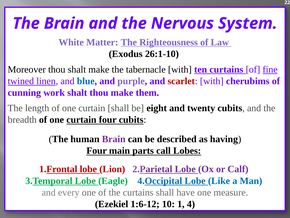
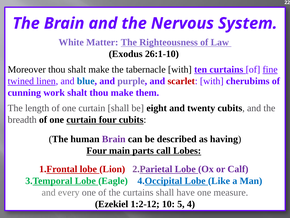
1:6-12: 1:6-12 -> 1:2-12 (145, 204)
1: 1 -> 5 (181, 204)
